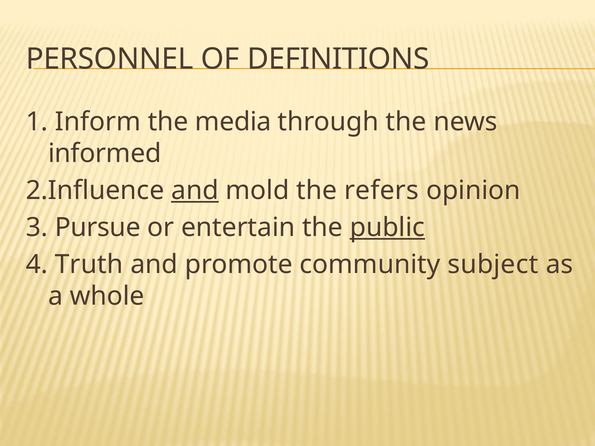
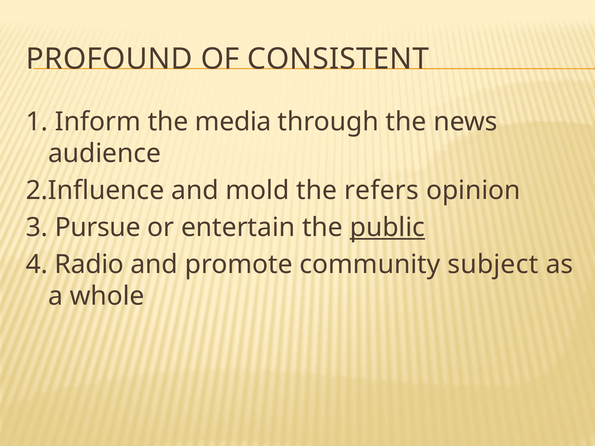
PERSONNEL: PERSONNEL -> PROFOUND (109, 59)
DEFINITIONS: DEFINITIONS -> CONSISTENT (338, 59)
informed: informed -> audience (105, 154)
and underline: present -> none (195, 191)
Truth: Truth -> Radio (89, 265)
